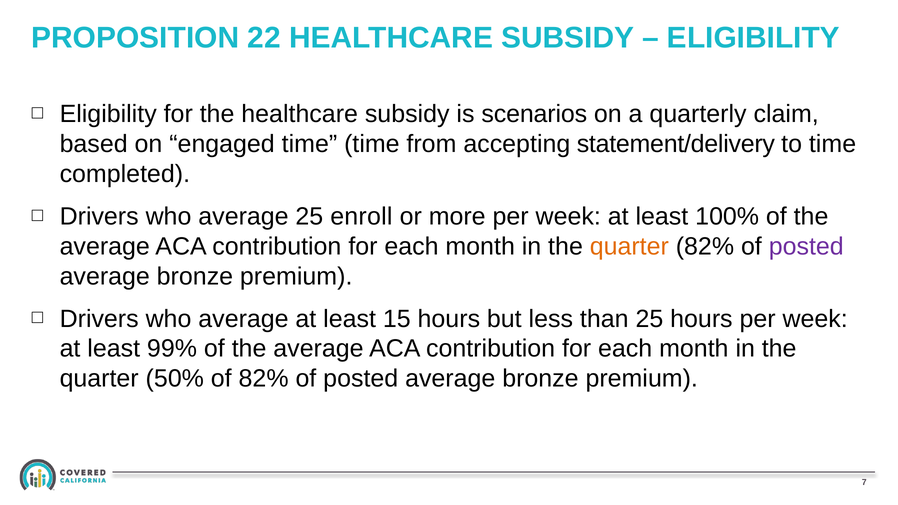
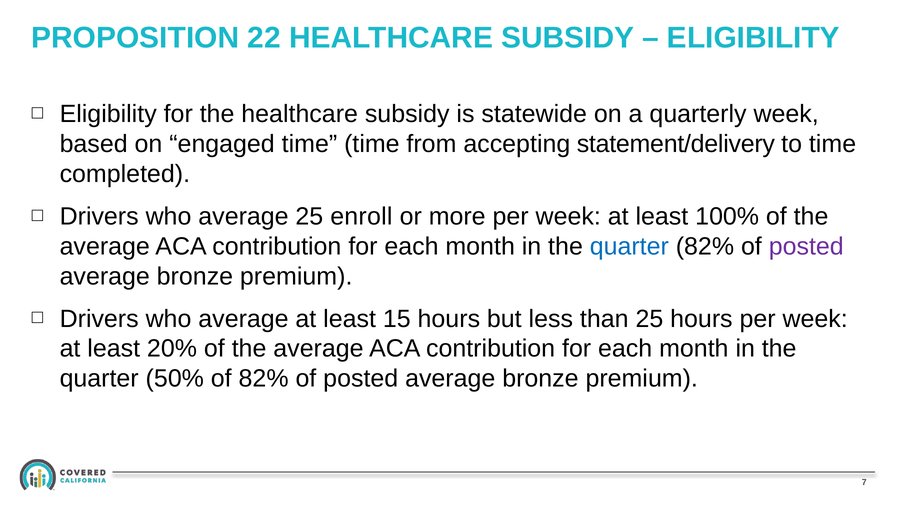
scenarios: scenarios -> statewide (534, 114)
quarterly claim: claim -> week (786, 114)
quarter colour: orange -> blue (629, 246)
99%: 99% -> 20% (172, 349)
